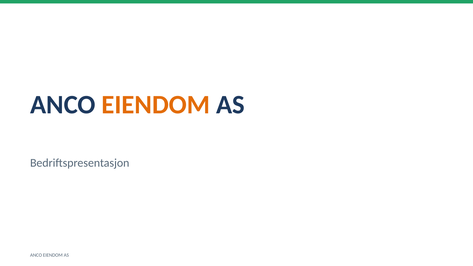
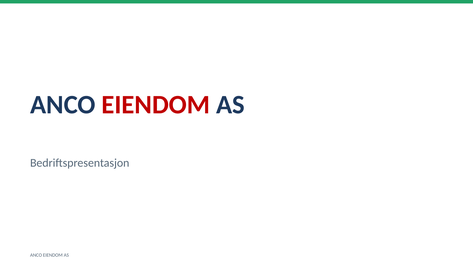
EIENDOM colour: orange -> red (156, 105)
